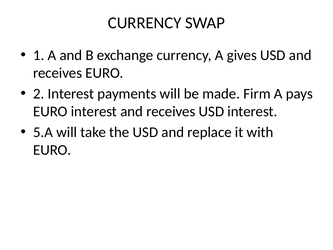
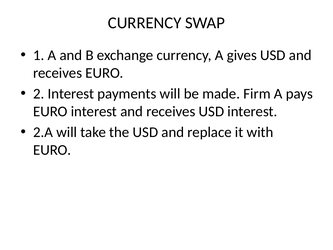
5.A: 5.A -> 2.A (43, 132)
